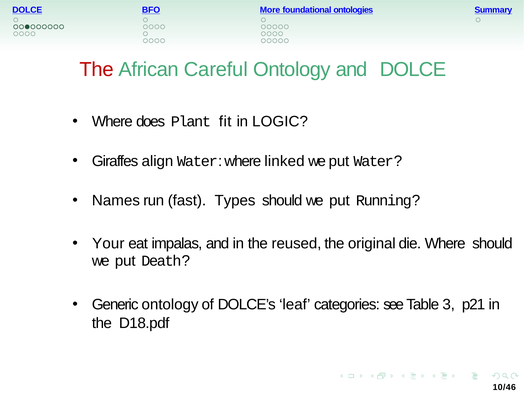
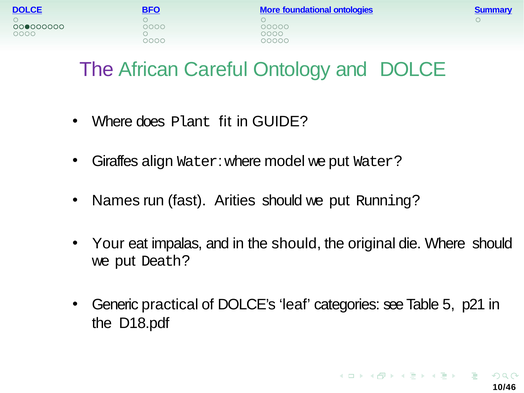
The colour: red -> purple (97, 69)
LOGIC: LOGIC -> GUIDE (280, 122)
linked: linked -> model (285, 161)
Types: Types -> Arities (235, 201)
the reused: reused -> should (296, 244)
Generic ontology: ontology -> practical (170, 305)
3: 3 -> 5 (449, 305)
